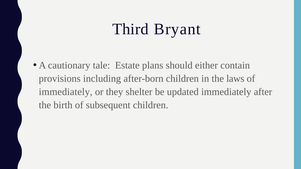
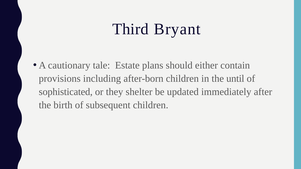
laws: laws -> until (235, 79)
immediately: immediately -> sophisticated (66, 92)
